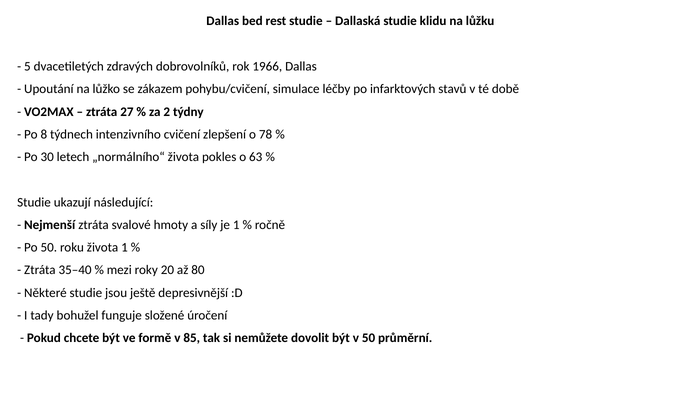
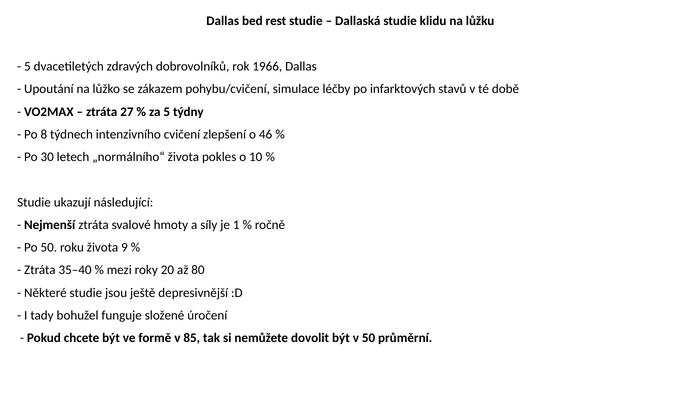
za 2: 2 -> 5 (167, 112)
78: 78 -> 46 (266, 134)
63: 63 -> 10 (256, 157)
života 1: 1 -> 9 (124, 247)
